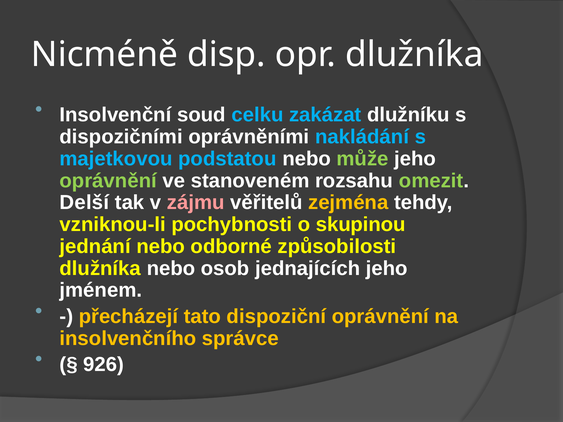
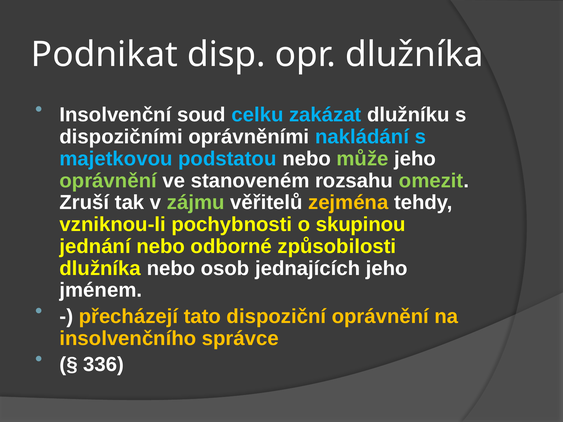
Nicméně: Nicméně -> Podnikat (104, 55)
Delší: Delší -> Zruší (84, 203)
zájmu colour: pink -> light green (196, 203)
926: 926 -> 336 (104, 365)
